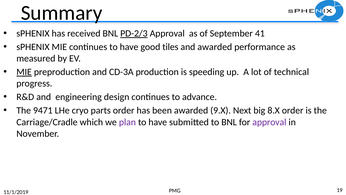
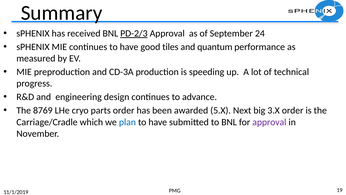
41: 41 -> 24 (260, 33)
and awarded: awarded -> quantum (215, 47)
MIE underline: present -> none (24, 72)
9471: 9471 -> 8769 (43, 110)
9.X: 9.X -> 5.X (221, 110)
8.X: 8.X -> 3.X (274, 110)
plan colour: purple -> blue (127, 122)
